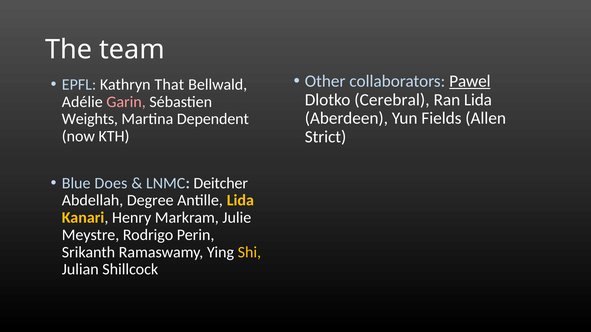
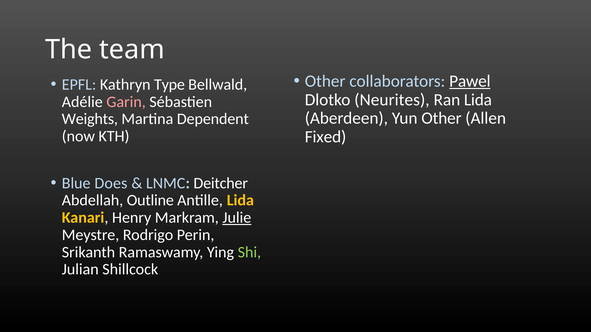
That: That -> Type (169, 85)
Cerebral: Cerebral -> Neurites (392, 100)
Yun Fields: Fields -> Other (441, 118)
Strict: Strict -> Fixed (326, 137)
Degree: Degree -> Outline (150, 201)
Julie underline: none -> present (237, 218)
Shi colour: yellow -> light green (249, 252)
